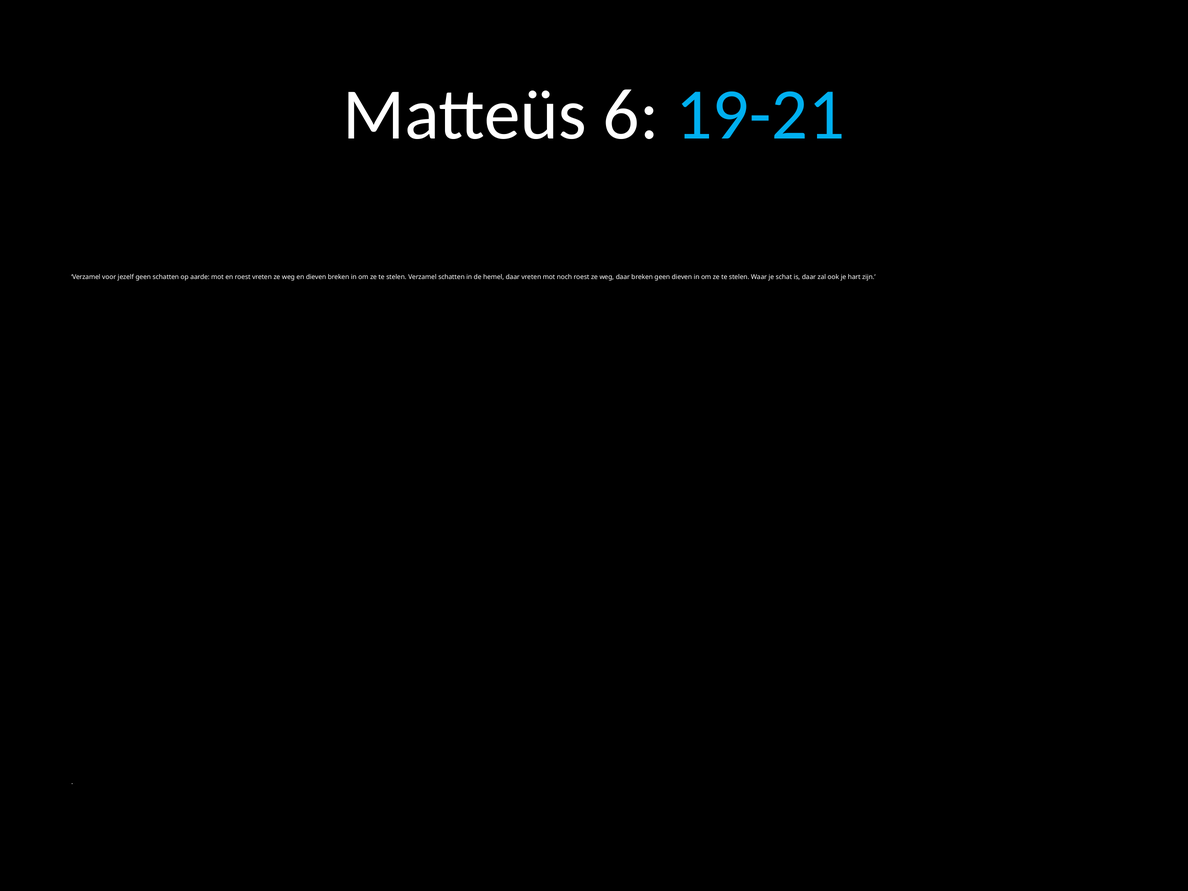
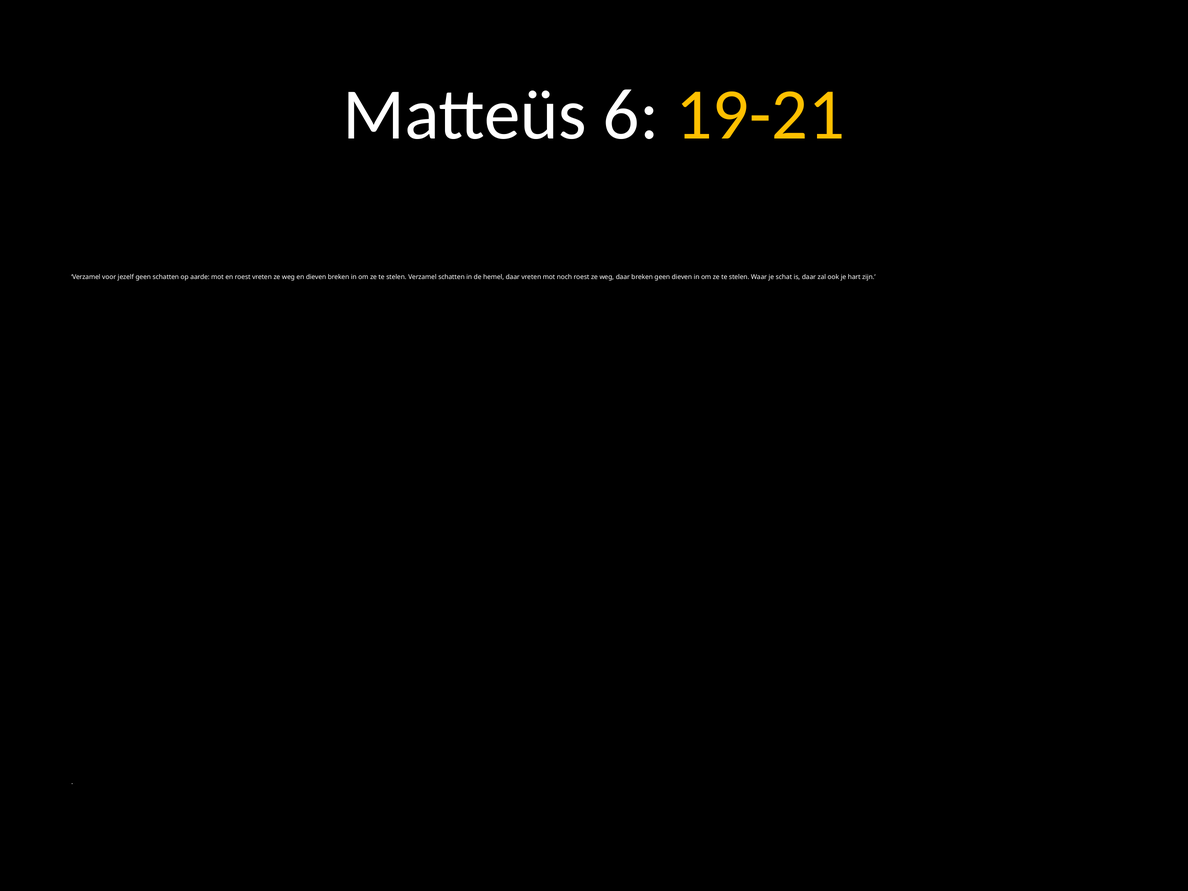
19-21 colour: light blue -> yellow (760, 115)
